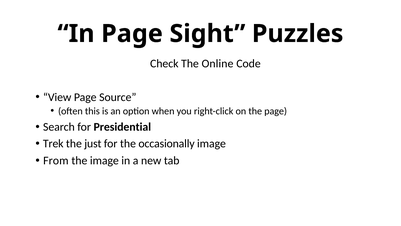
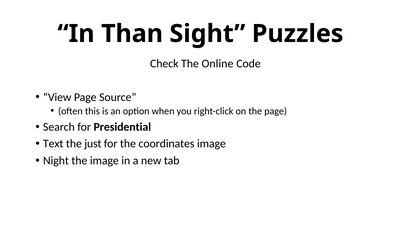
In Page: Page -> Than (132, 34)
Trek: Trek -> Text (53, 144)
occasionally: occasionally -> coordinates (167, 144)
From: From -> Night (56, 160)
